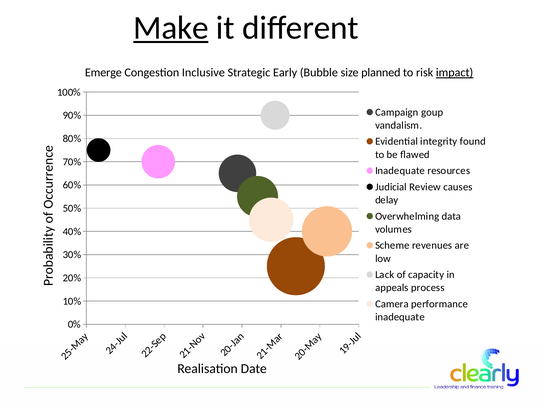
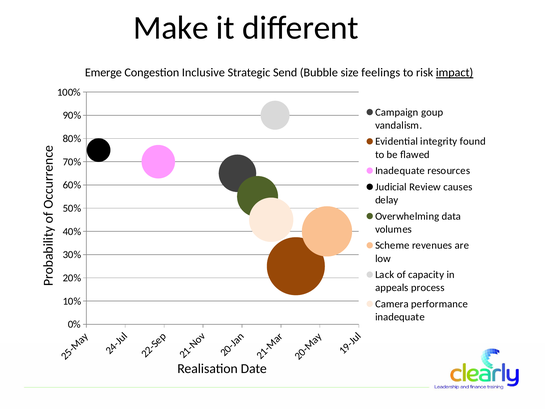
Make underline: present -> none (171, 28)
Early: Early -> Send (285, 73)
planned: planned -> feelings (381, 73)
